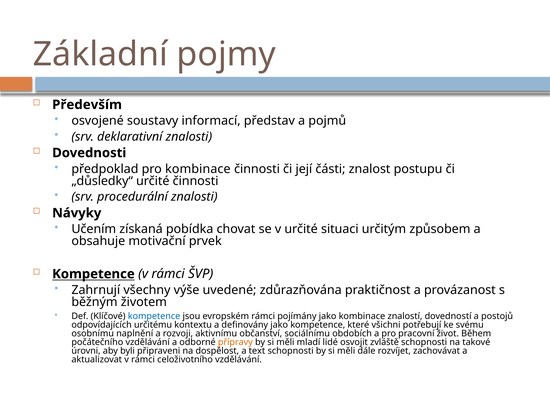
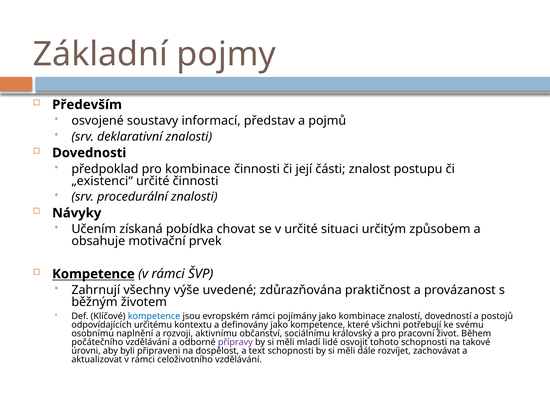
„důsledky“: „důsledky“ -> „existenci“ (102, 181)
obdobích: obdobích -> královský (352, 334)
přípravy colour: orange -> purple (235, 343)
zvláště: zvláště -> tohoto (384, 343)
